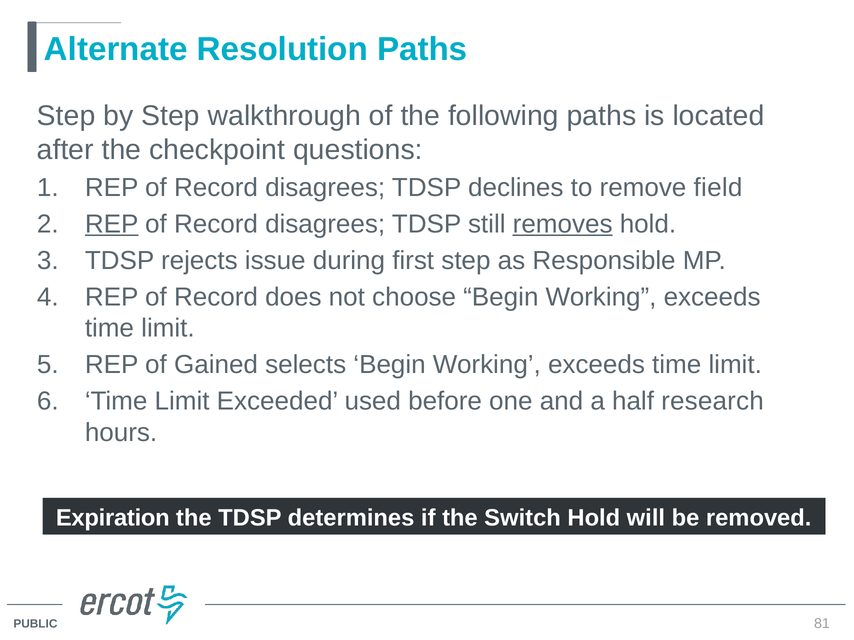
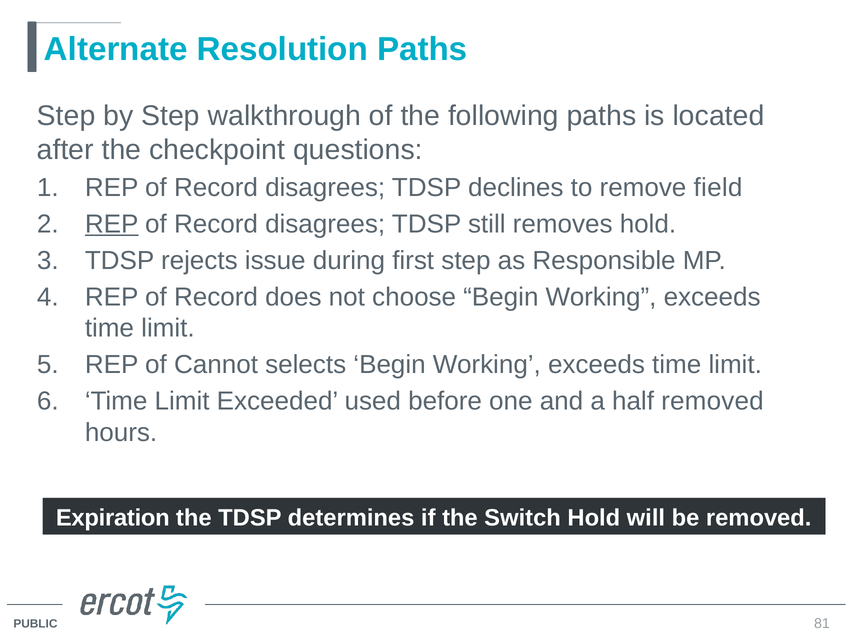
removes underline: present -> none (563, 224)
Gained: Gained -> Cannot (216, 365)
half research: research -> removed (712, 402)
